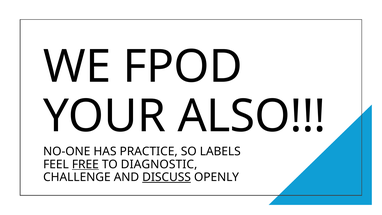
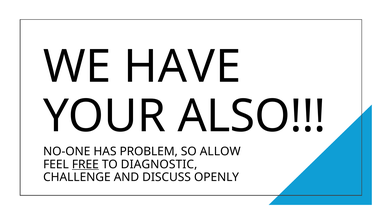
FPOD: FPOD -> HAVE (182, 67)
PRACTICE: PRACTICE -> PROBLEM (149, 151)
LABELS: LABELS -> ALLOW (220, 151)
DISCUSS underline: present -> none (167, 177)
